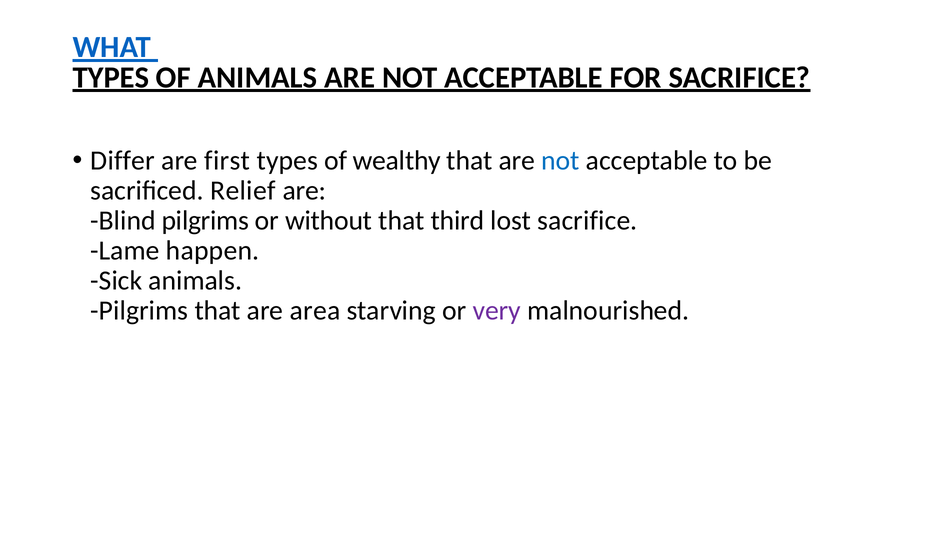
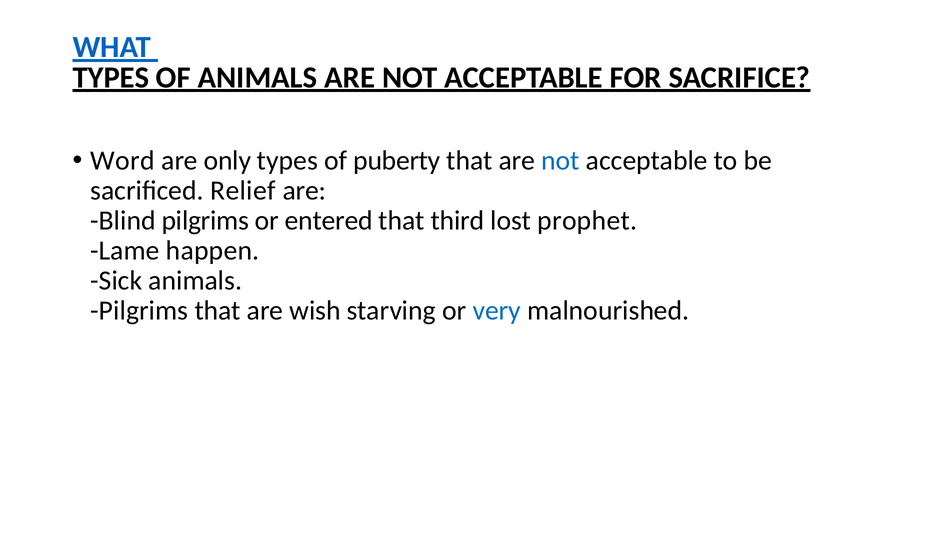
Differ: Differ -> Word (123, 161)
first: first -> only (227, 161)
wealthy: wealthy -> puberty (397, 161)
without: without -> entered (329, 221)
lost sacrifice: sacrifice -> prophet (587, 221)
area: area -> wish (315, 311)
very colour: purple -> blue (497, 311)
